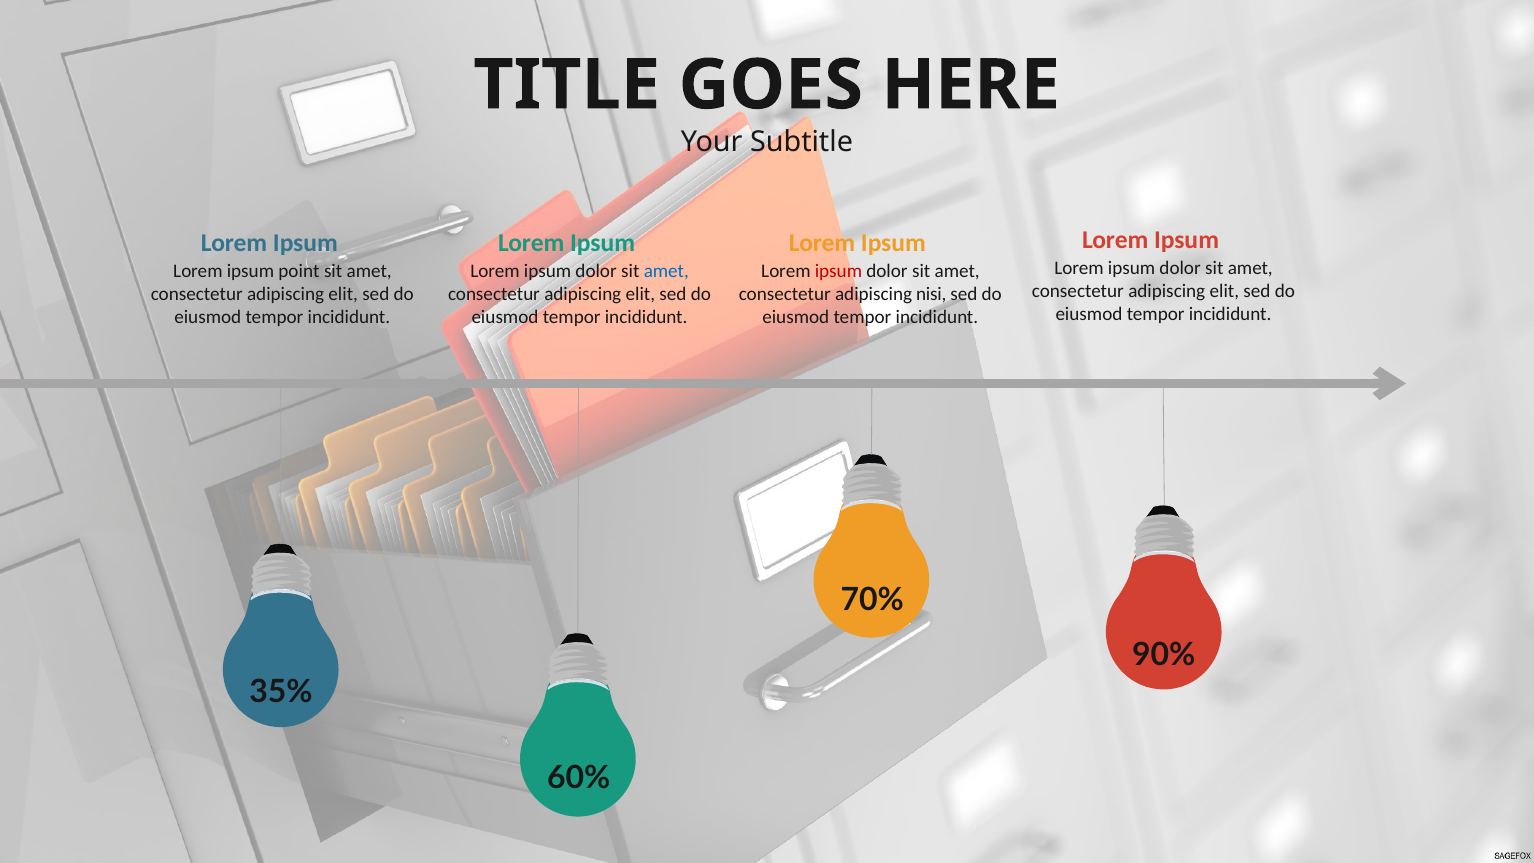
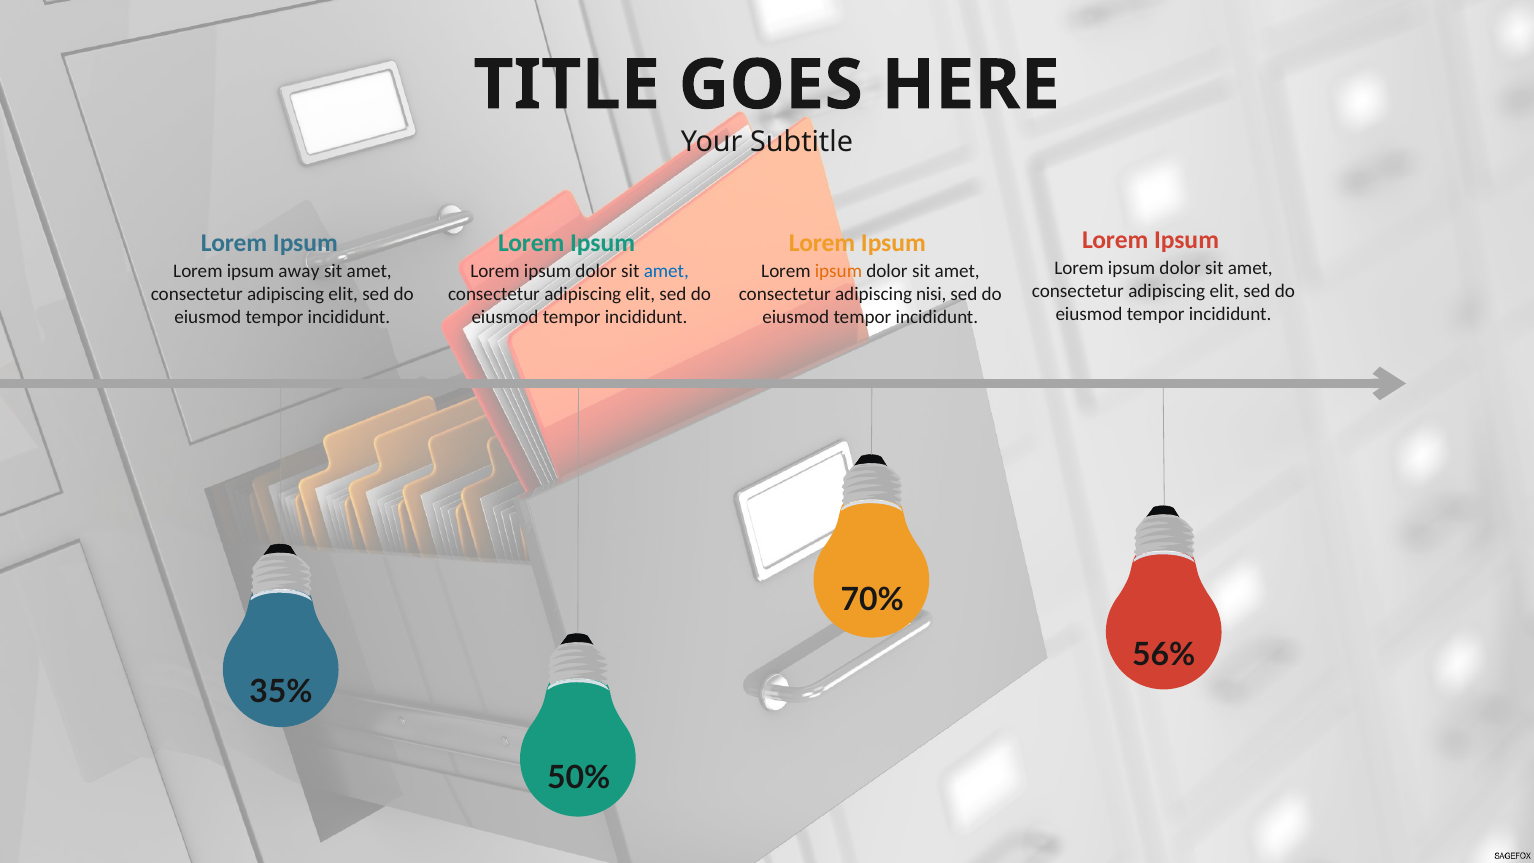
ipsum colour: red -> orange (838, 271)
point: point -> away (299, 271)
90%: 90% -> 56% (1164, 654)
60%: 60% -> 50% (579, 777)
